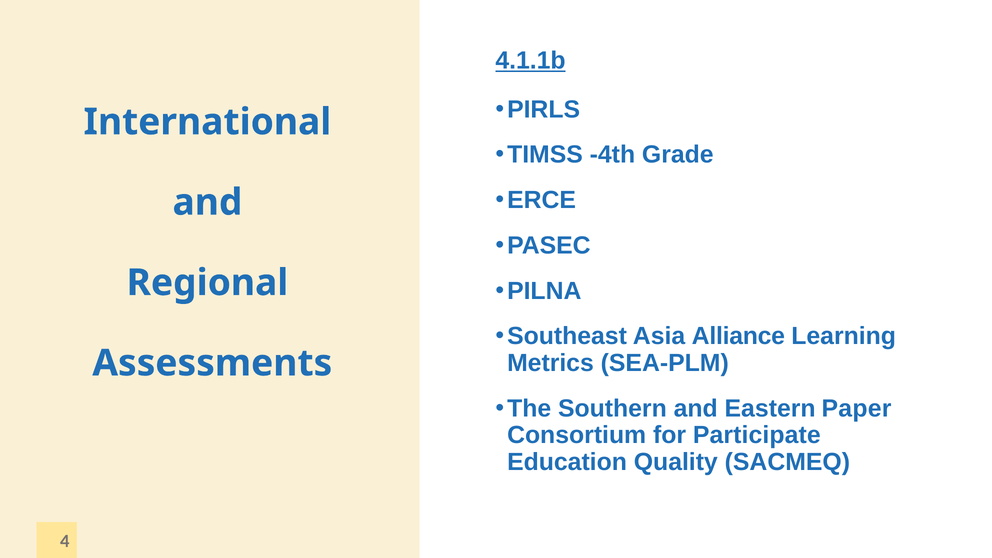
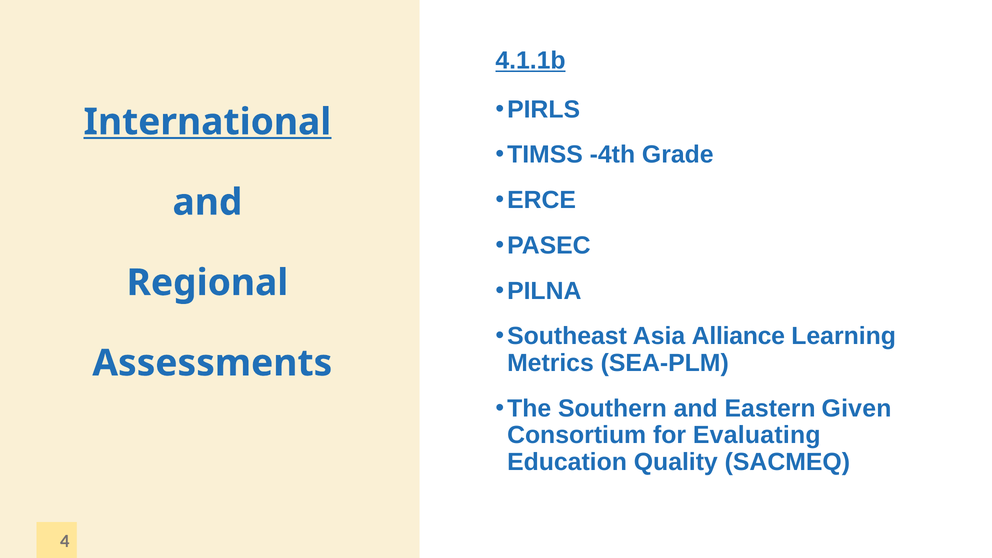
International underline: none -> present (207, 122)
Paper: Paper -> Given (857, 408)
Participate: Participate -> Evaluating (757, 435)
